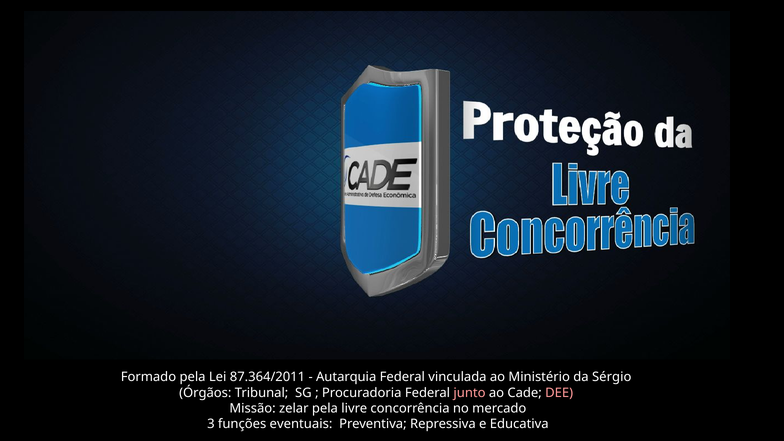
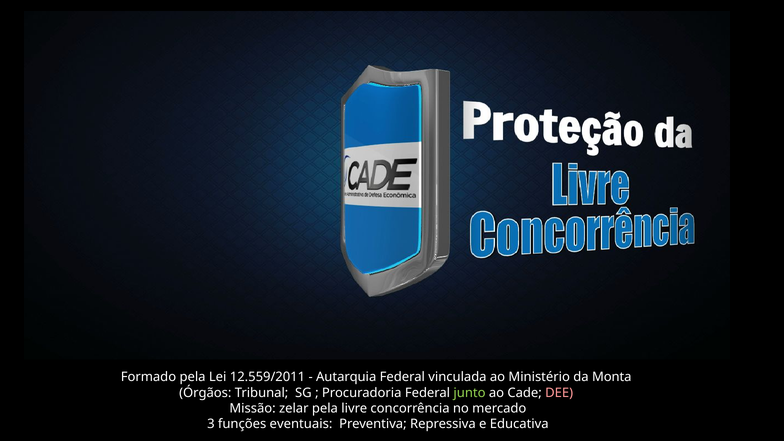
87.364/2011: 87.364/2011 -> 12.559/2011 (267, 377)
Sérgio: Sérgio -> Monta (612, 377)
junto colour: pink -> light green (469, 393)
